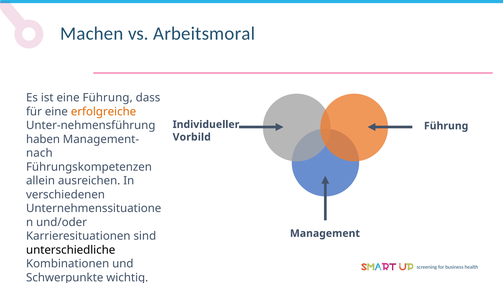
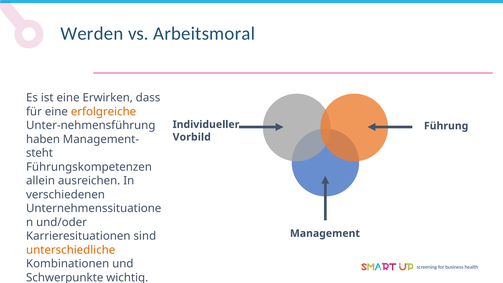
Machen: Machen -> Werden (92, 34)
eine Führung: Führung -> Erwirken (108, 98)
nach: nach -> steht (39, 153)
unterschiedliche colour: black -> orange (71, 250)
